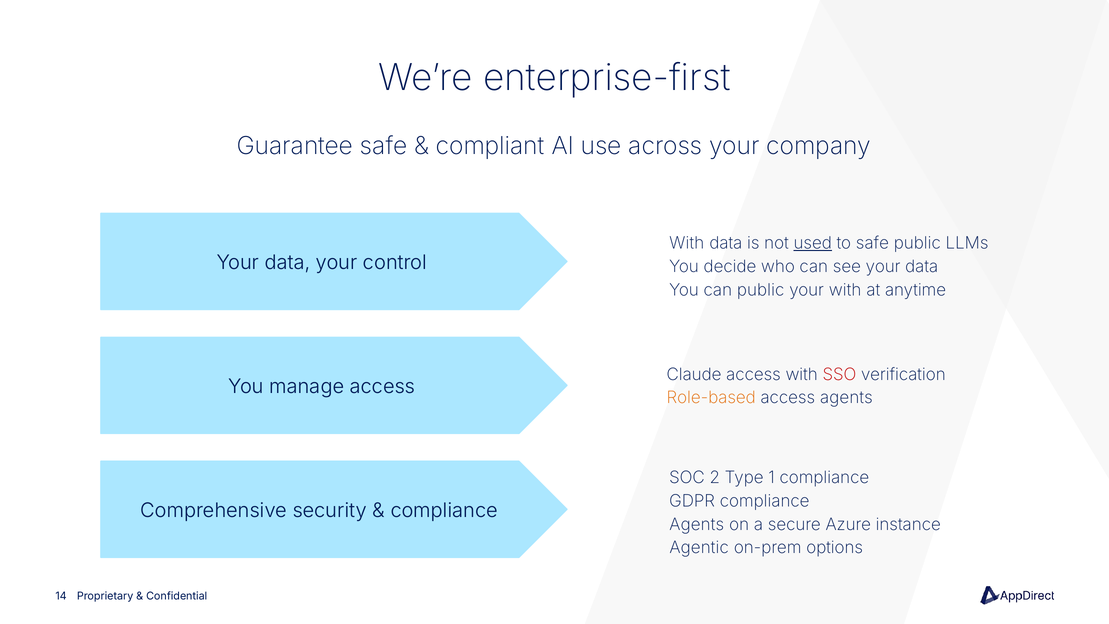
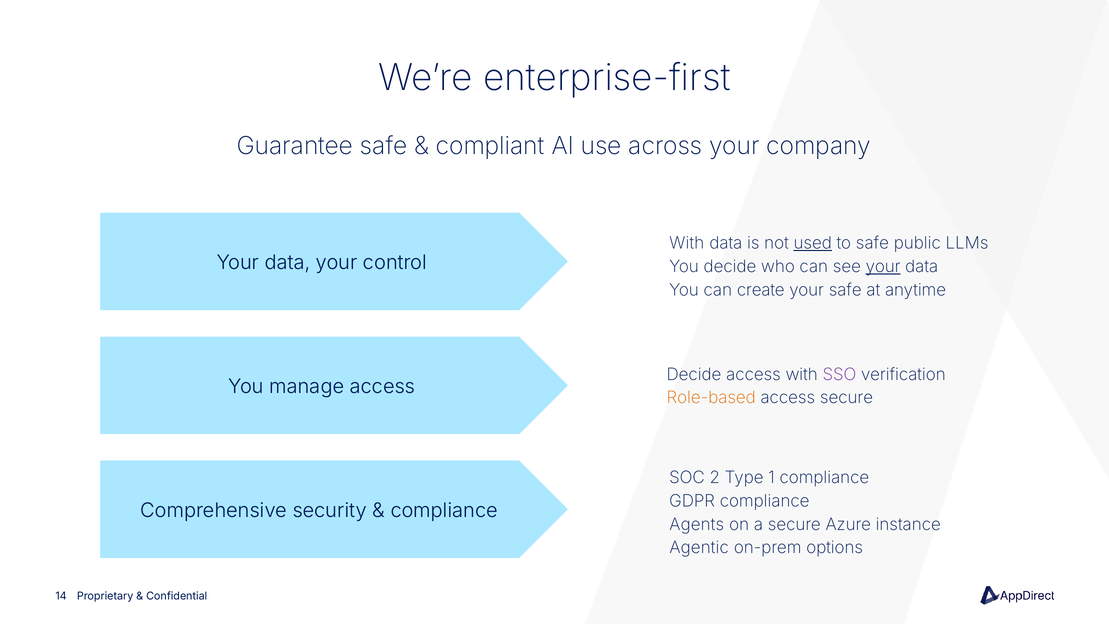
your underline: none -> present (883, 267)
can public: public -> create (761, 290)
your with: with -> safe (845, 290)
Claude: Claude -> Decide (694, 374)
SSO colour: red -> purple (839, 374)
access agents: agents -> secure (846, 398)
